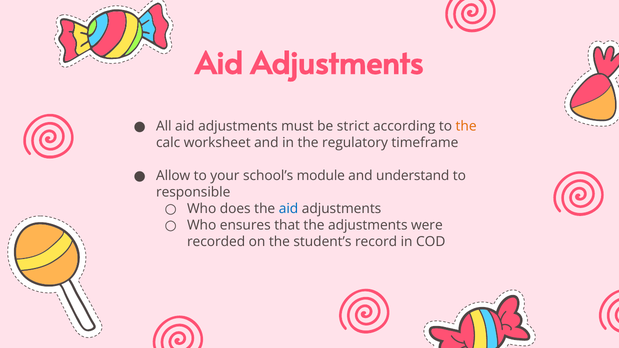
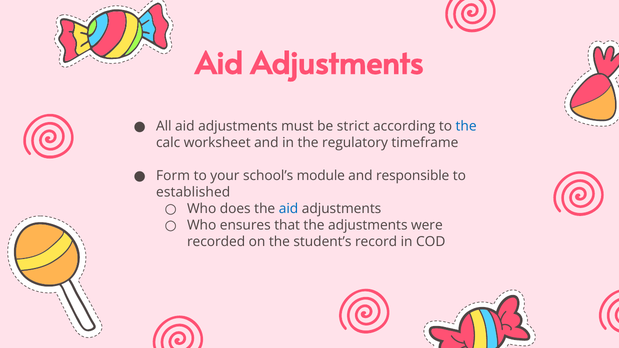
the colour: orange -> blue (466, 126)
Allow: Allow -> Form (173, 176)
understand: understand -> responsible (413, 176)
responsible: responsible -> established (193, 192)
